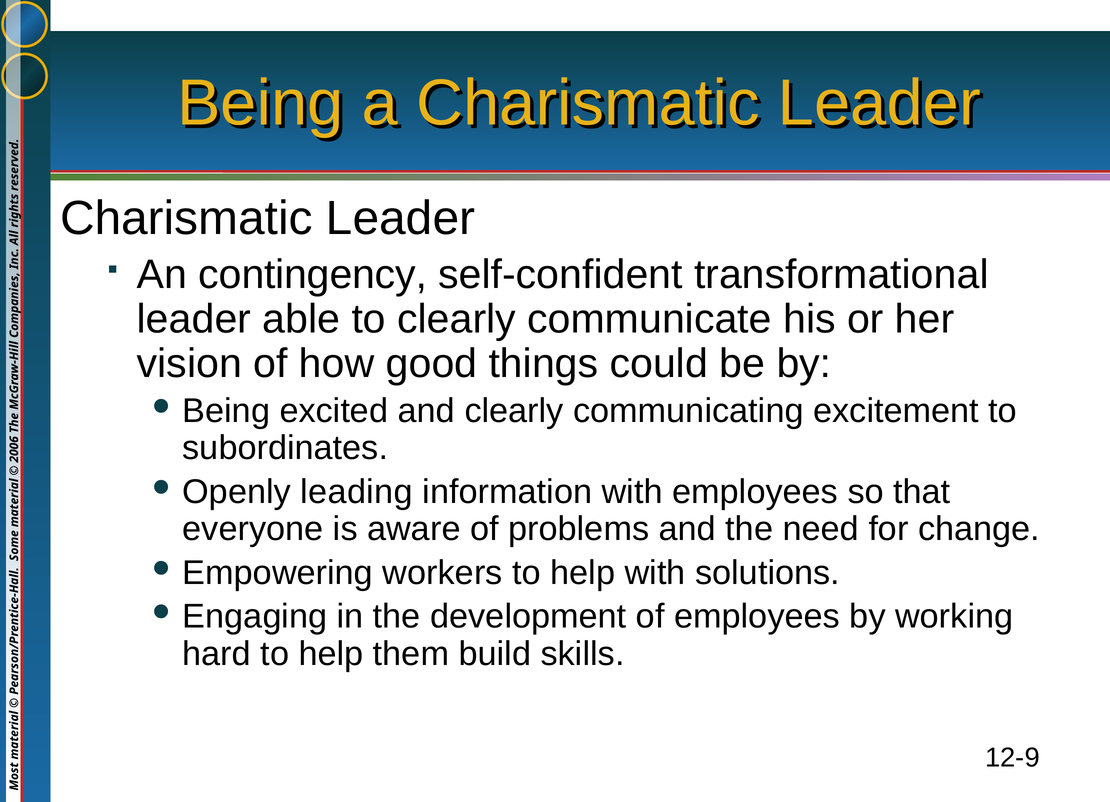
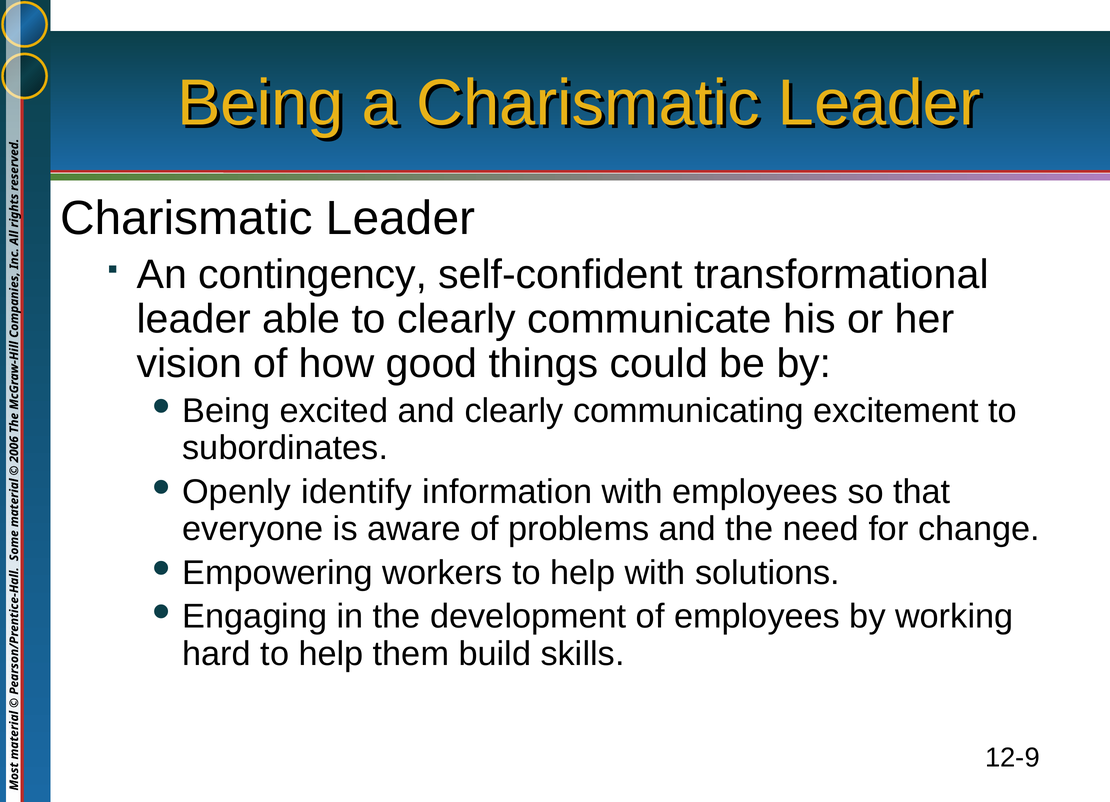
leading: leading -> identify (357, 492)
